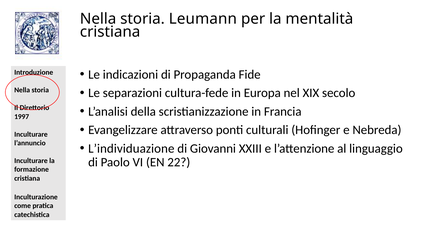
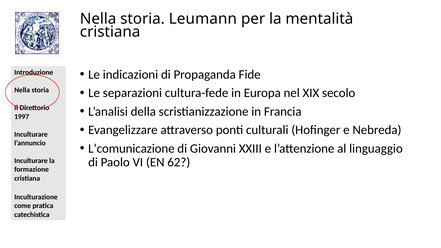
L’individuazione: L’individuazione -> L’comunicazione (131, 149)
22: 22 -> 62 (179, 162)
